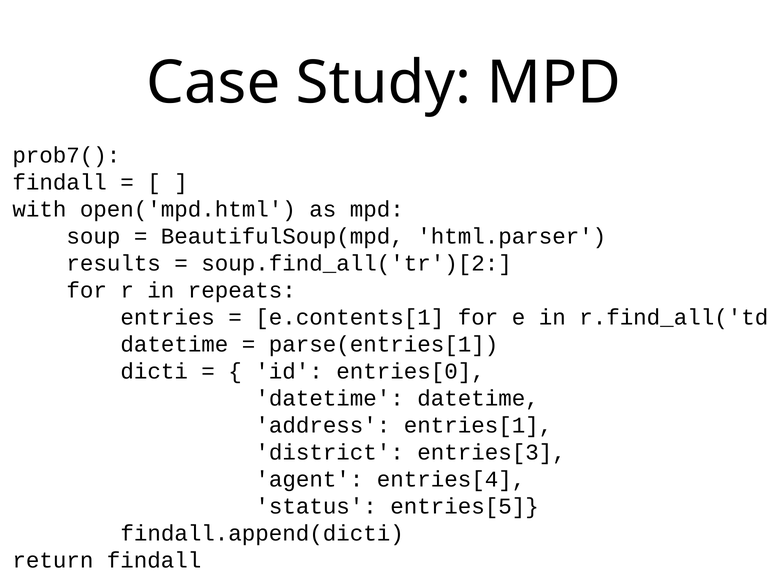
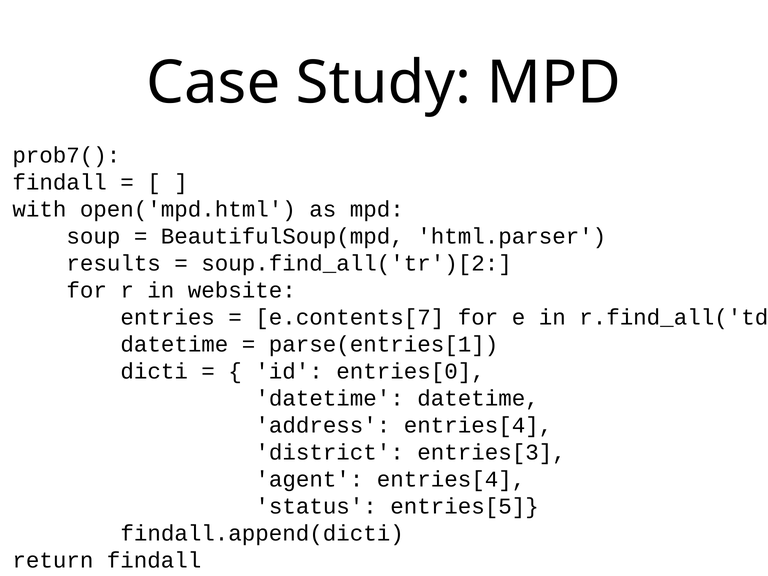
repeats: repeats -> website (242, 290)
e.contents[1: e.contents[1 -> e.contents[7 (350, 317)
address entries[1: entries[1 -> entries[4 (478, 425)
